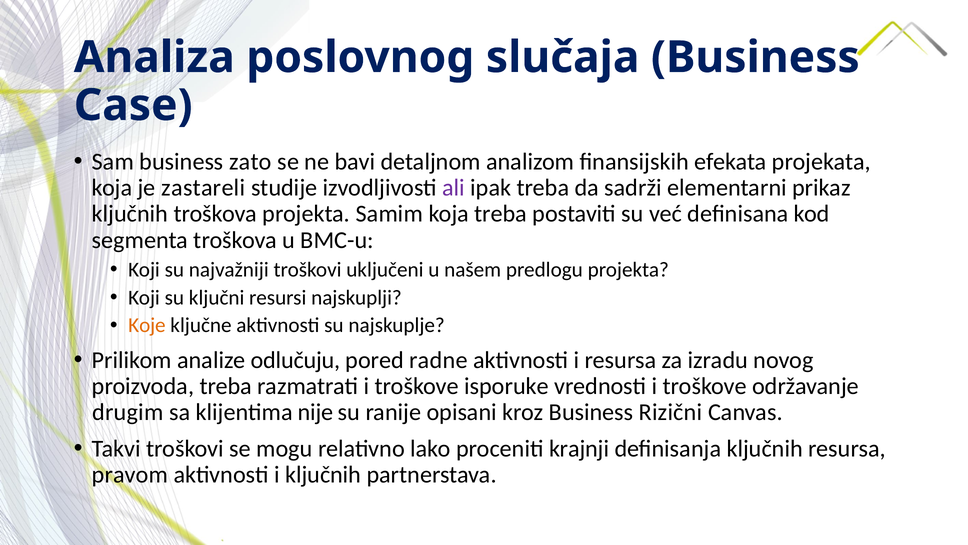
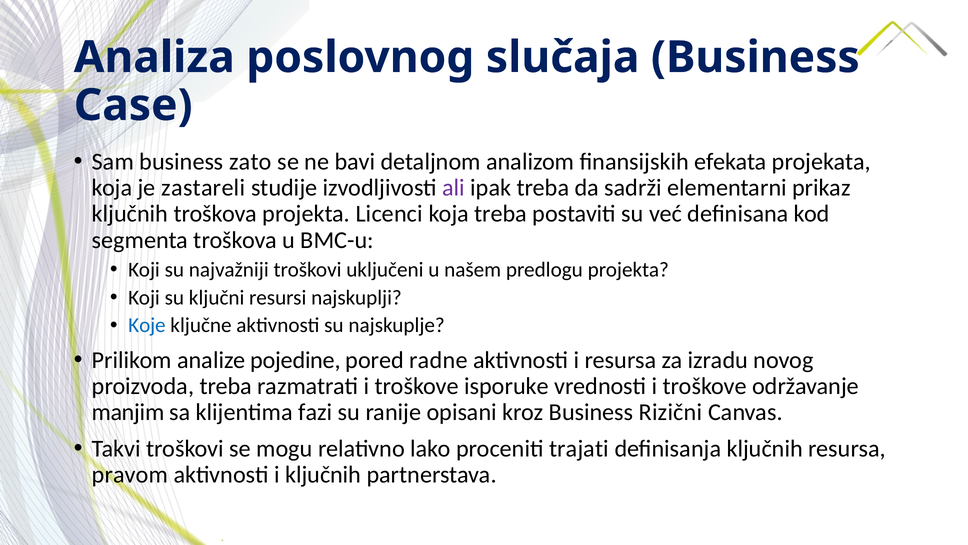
Samim: Samim -> Licenci (389, 214)
Koje colour: orange -> blue (147, 325)
odlučuju: odlučuju -> pojedine (295, 360)
drugim: drugim -> manjim (128, 412)
nije: nije -> fazi (315, 412)
krajnji: krajnji -> trajati (579, 448)
